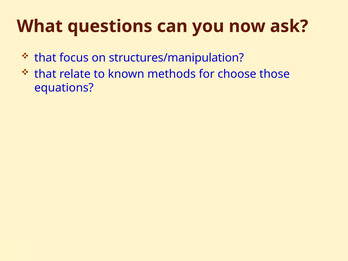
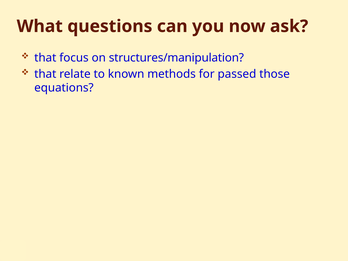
choose: choose -> passed (237, 74)
